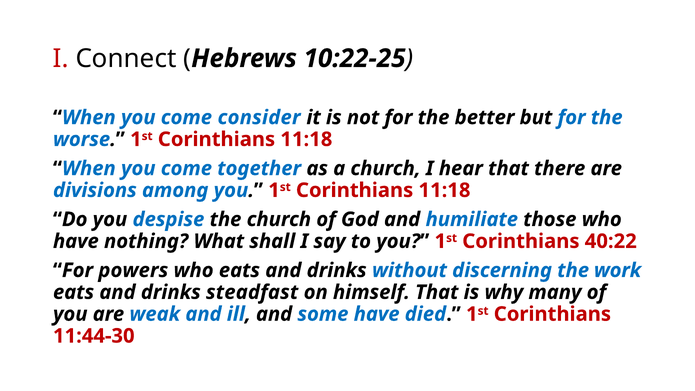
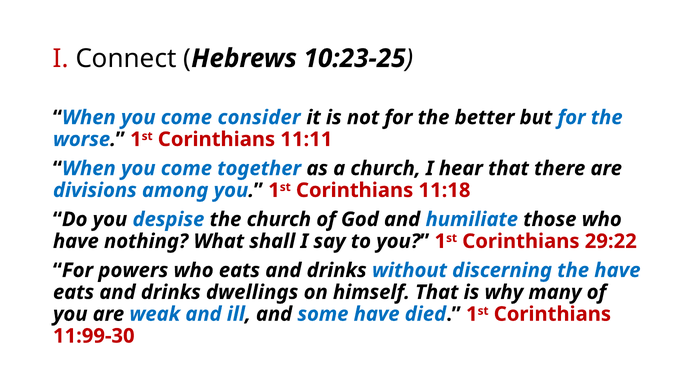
10:22-25: 10:22-25 -> 10:23-25 (355, 58)
11:18: 11:18 -> 11:11 (306, 139)
40:22: 40:22 -> 29:22 (611, 241)
the work: work -> have (617, 270)
steadfast: steadfast -> dwellings (252, 292)
11:44-30: 11:44-30 -> 11:99-30 (94, 336)
